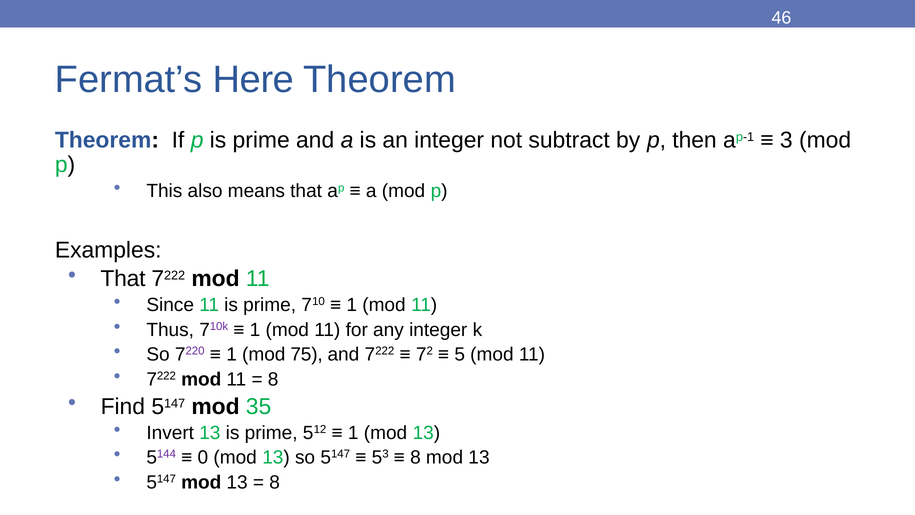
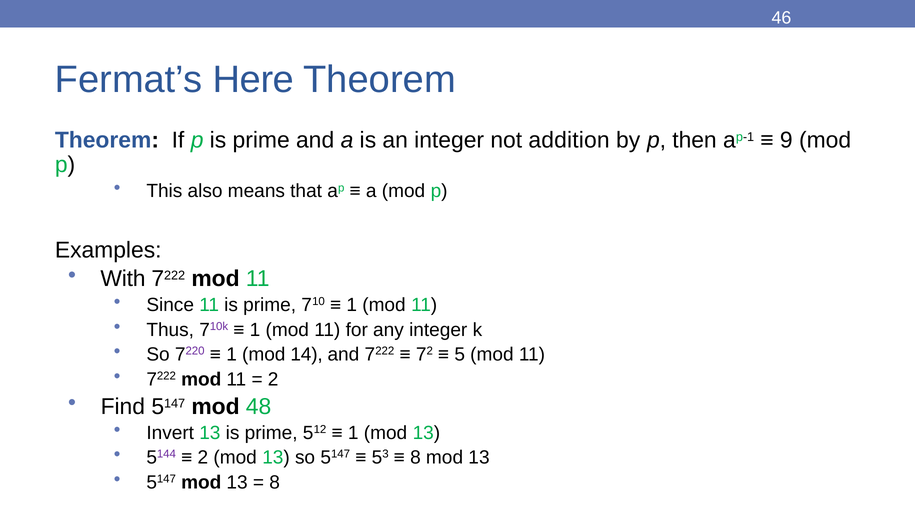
subtract: subtract -> addition (569, 140)
3: 3 -> 9 (786, 140)
That: That -> With (123, 279)
75: 75 -> 14 (307, 354)
8: 8 -> 2 (273, 379)
35: 35 -> 48 (259, 406)
0: 0 -> 2 (203, 457)
